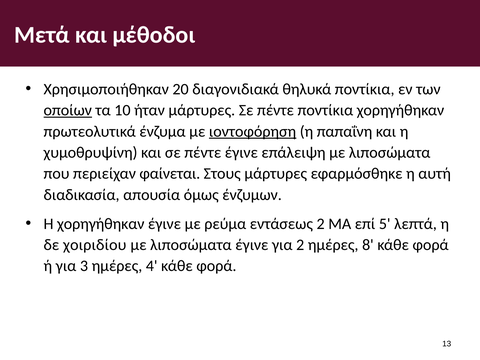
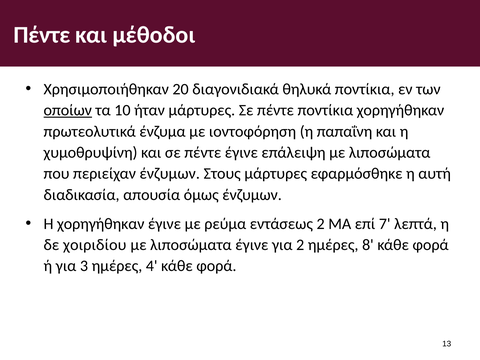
Μετά: Μετά -> Πέντε (42, 35)
ιοντοφόρηση underline: present -> none (253, 131)
περιείχαν φαίνεται: φαίνεται -> ένζυμων (170, 174)
5: 5 -> 7 (385, 224)
